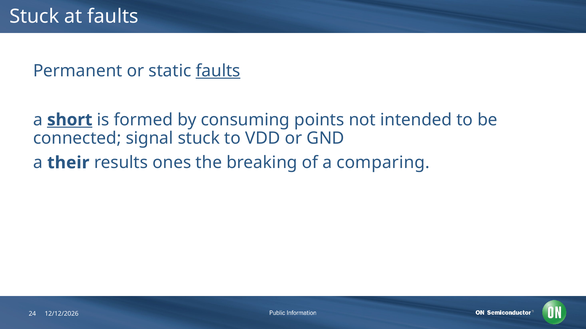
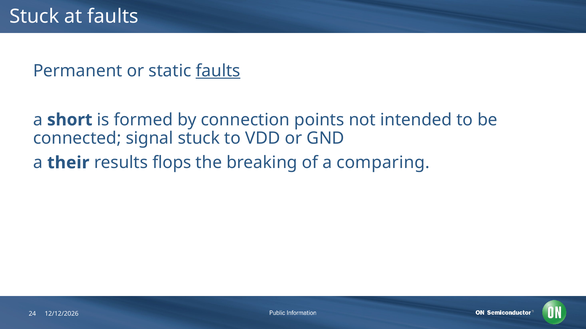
short underline: present -> none (70, 120)
consuming: consuming -> connection (245, 120)
ones: ones -> flops (172, 163)
